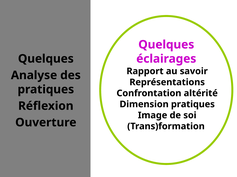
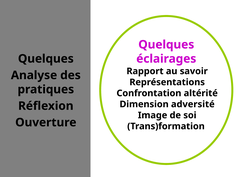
Dimension pratiques: pratiques -> adversité (193, 105)
